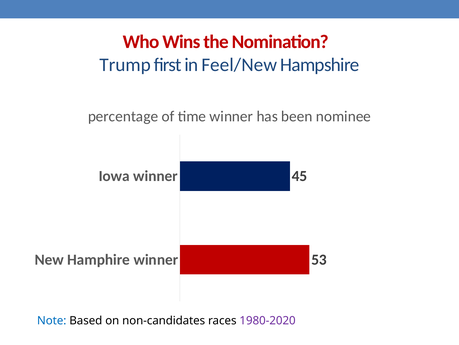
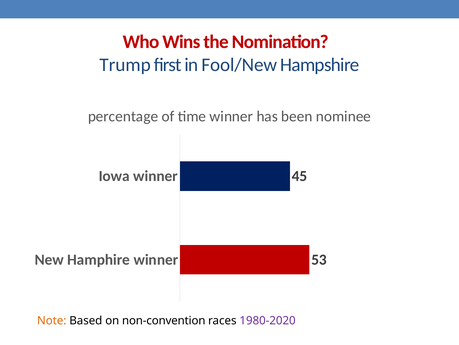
Feel/New: Feel/New -> Fool/New (239, 65)
Note colour: blue -> orange (52, 320)
non-candidates: non-candidates -> non-convention (164, 320)
